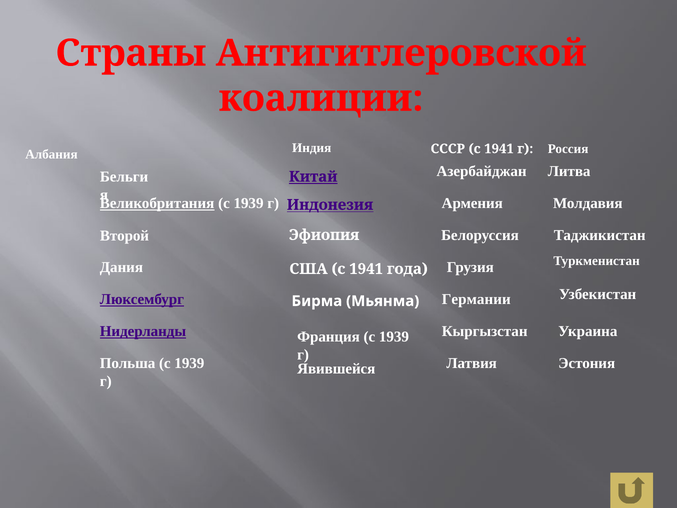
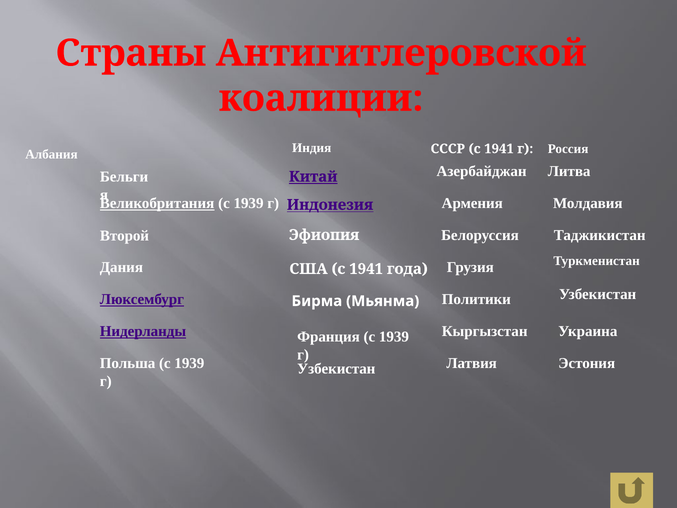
Германии: Германии -> Политики (476, 299)
Явившейся: Явившейся -> Узбекистан (336, 369)
